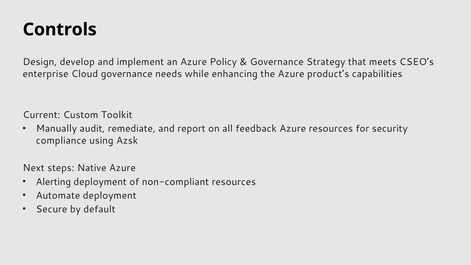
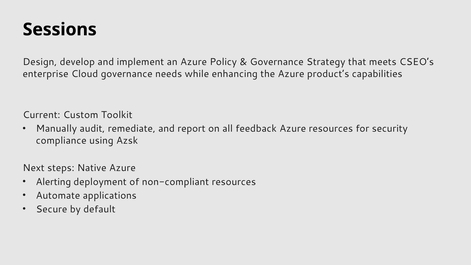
Controls: Controls -> Sessions (60, 29)
Automate deployment: deployment -> applications (110, 195)
